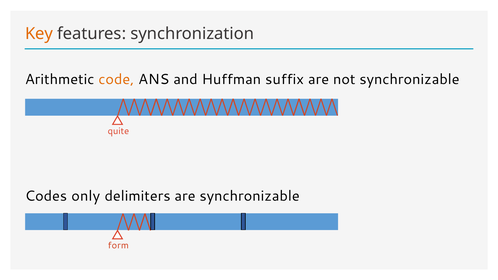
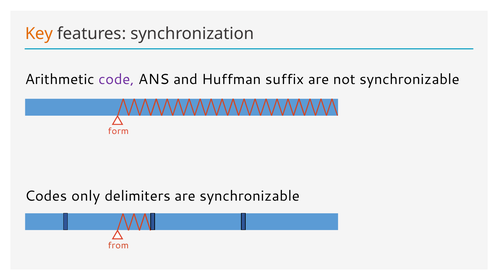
code colour: orange -> purple (116, 79)
quite: quite -> form (118, 131)
form: form -> from (118, 246)
